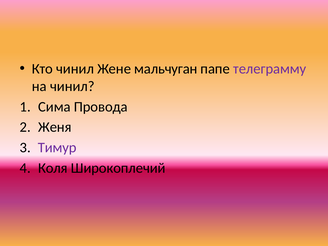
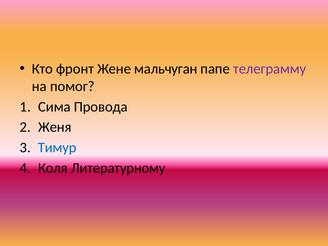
Кто чинил: чинил -> фронт (75, 69)
на чинил: чинил -> помог (72, 86)
Тимур colour: purple -> blue (57, 148)
Широкоплечий: Широкоплечий -> Литературному (118, 168)
